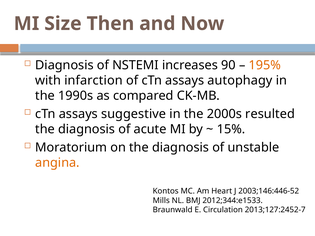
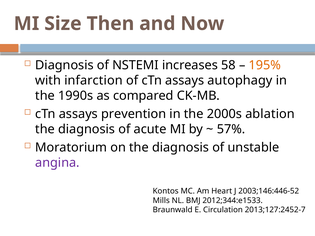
90: 90 -> 58 (228, 65)
suggestive: suggestive -> prevention (134, 114)
resulted: resulted -> ablation (270, 114)
15%: 15% -> 57% (231, 129)
angina colour: orange -> purple (57, 163)
